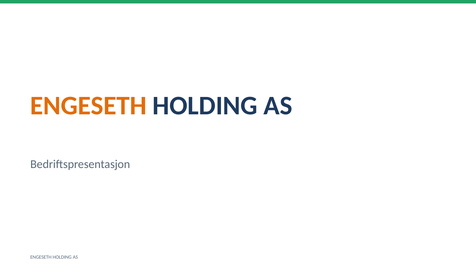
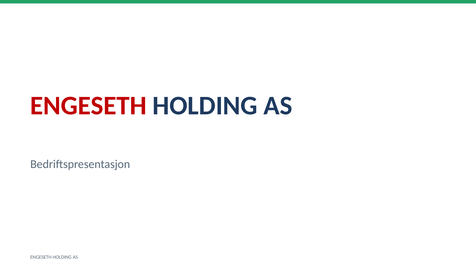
ENGESETH colour: orange -> red (88, 106)
